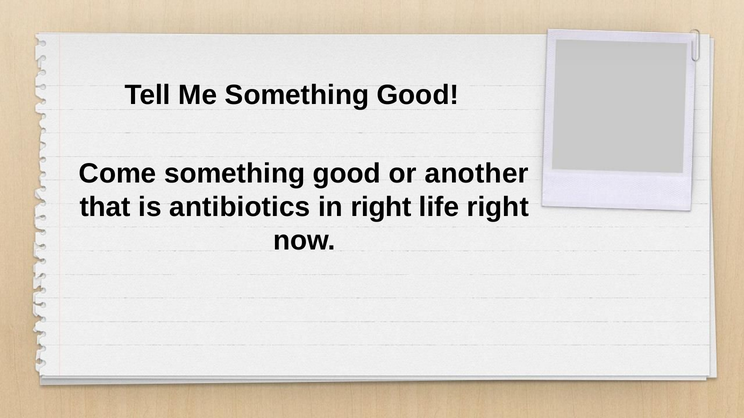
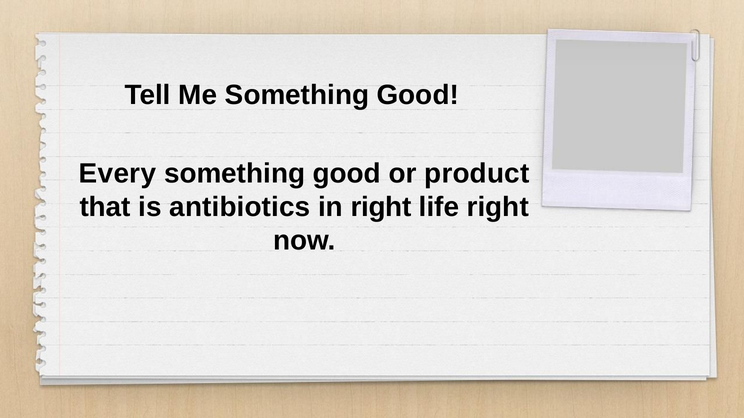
Come: Come -> Every (117, 174)
another: another -> product (477, 174)
